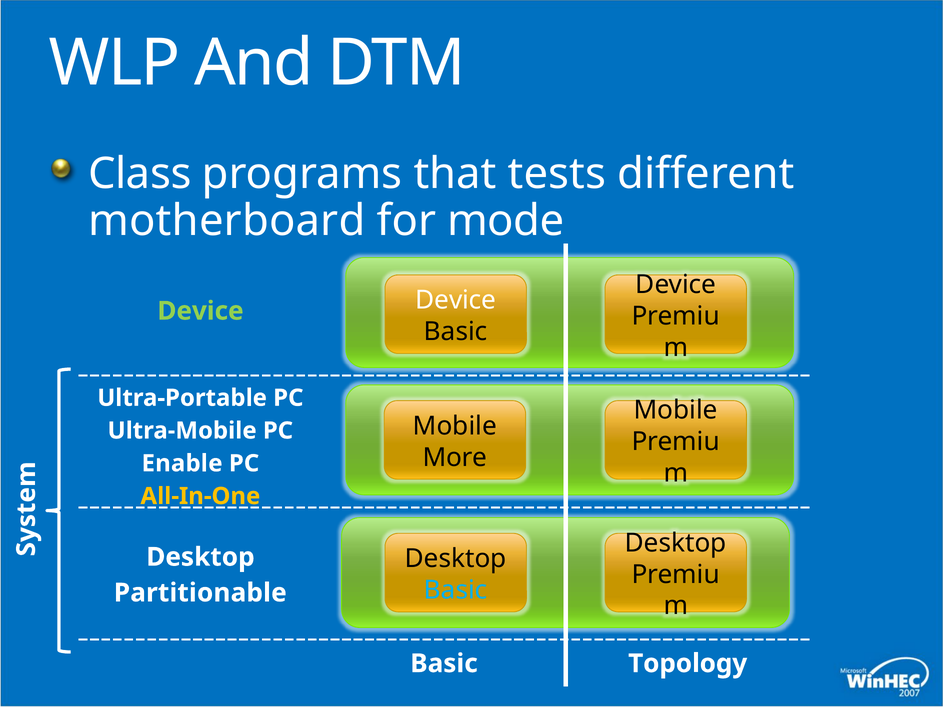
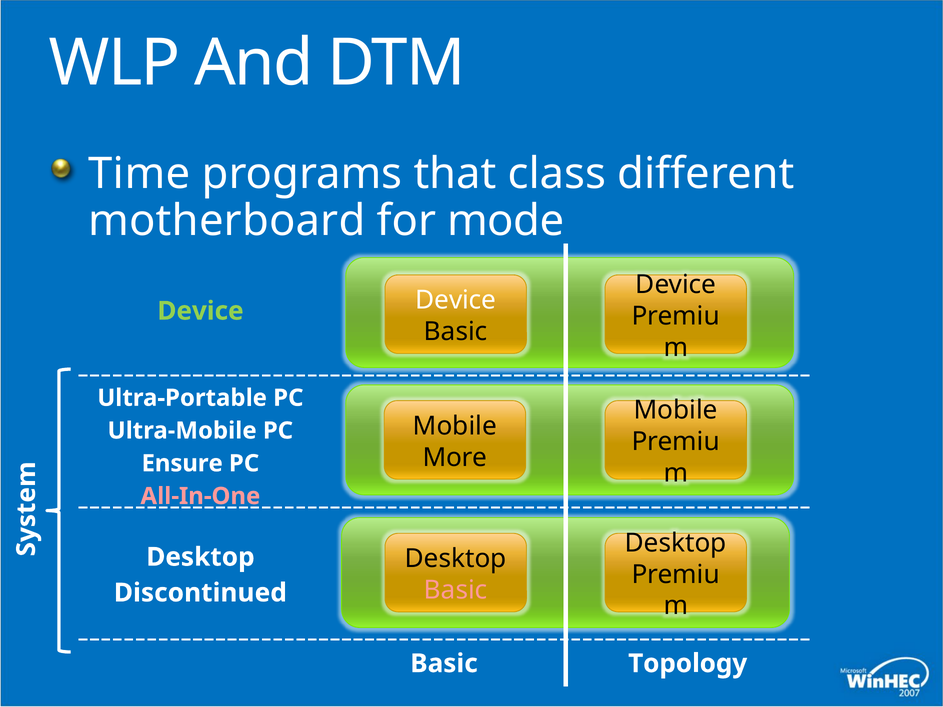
Class: Class -> Time (139, 174)
tests: tests -> class (557, 174)
Enable: Enable -> Ensure (182, 464)
All-In-One colour: yellow -> pink (200, 496)
Basic colour: light blue -> pink (456, 590)
Partitionable: Partitionable -> Discontinued (200, 593)
